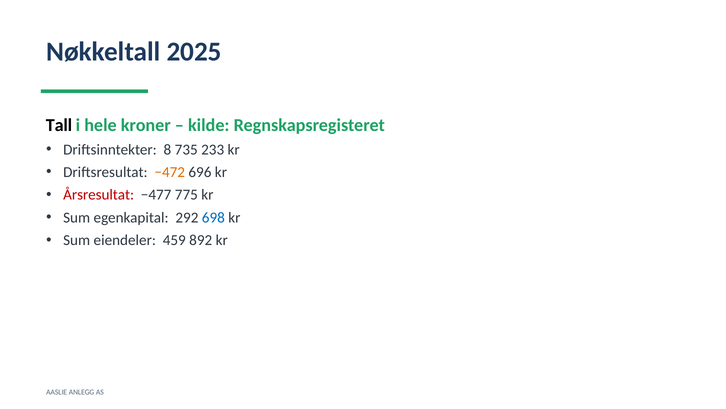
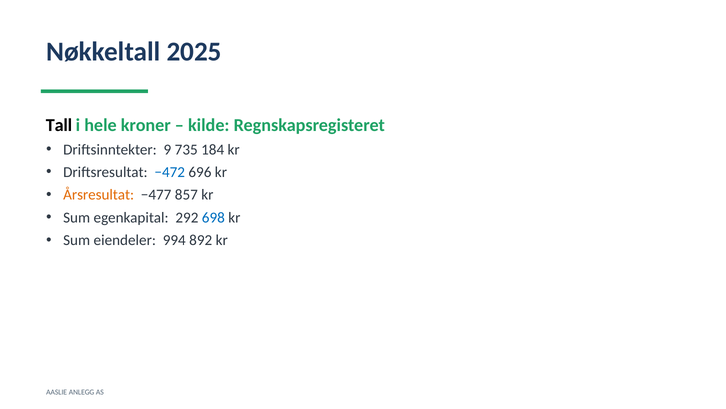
8: 8 -> 9 (167, 149)
233: 233 -> 184 (213, 149)
−472 colour: orange -> blue (170, 172)
Årsresultat colour: red -> orange (99, 195)
775: 775 -> 857 (186, 195)
459: 459 -> 994 (174, 240)
